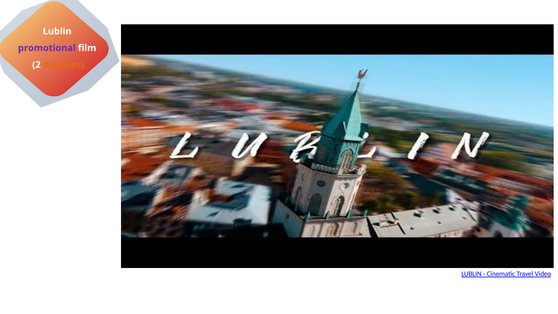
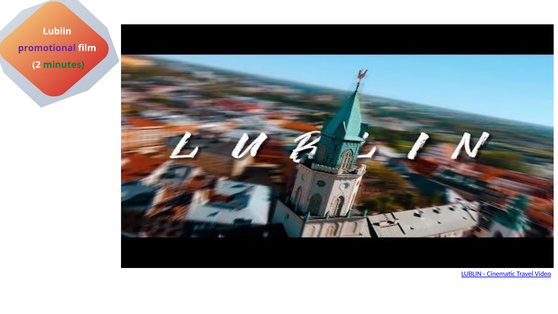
minutes colour: orange -> green (64, 65)
